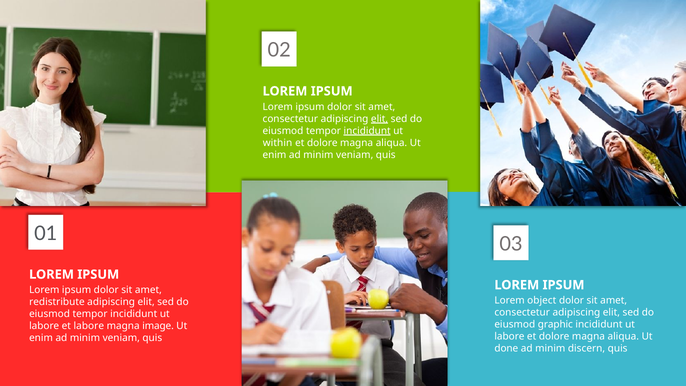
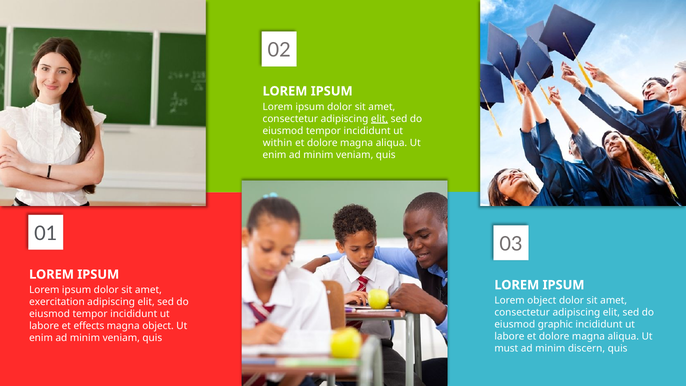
incididunt underline: present -> none (367, 131)
redistribute: redistribute -> exercitation (57, 302)
et labore: labore -> effects (89, 326)
magna image: image -> object (158, 326)
done: done -> must (506, 348)
